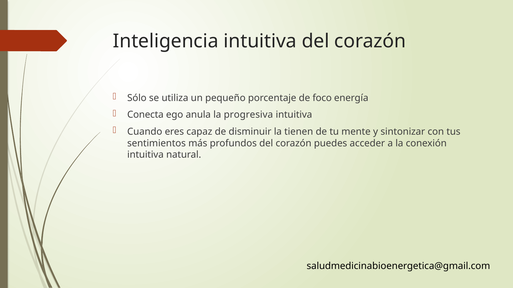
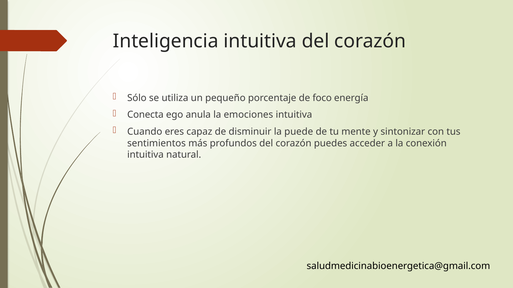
progresiva: progresiva -> emociones (248, 115)
tienen: tienen -> puede (299, 132)
